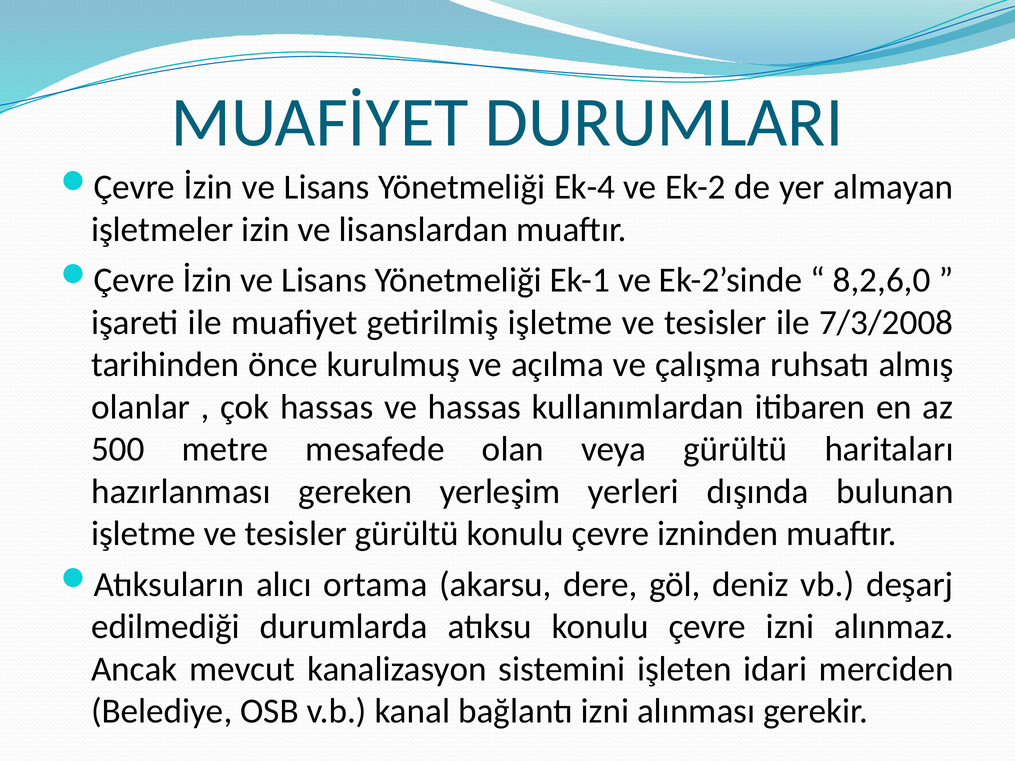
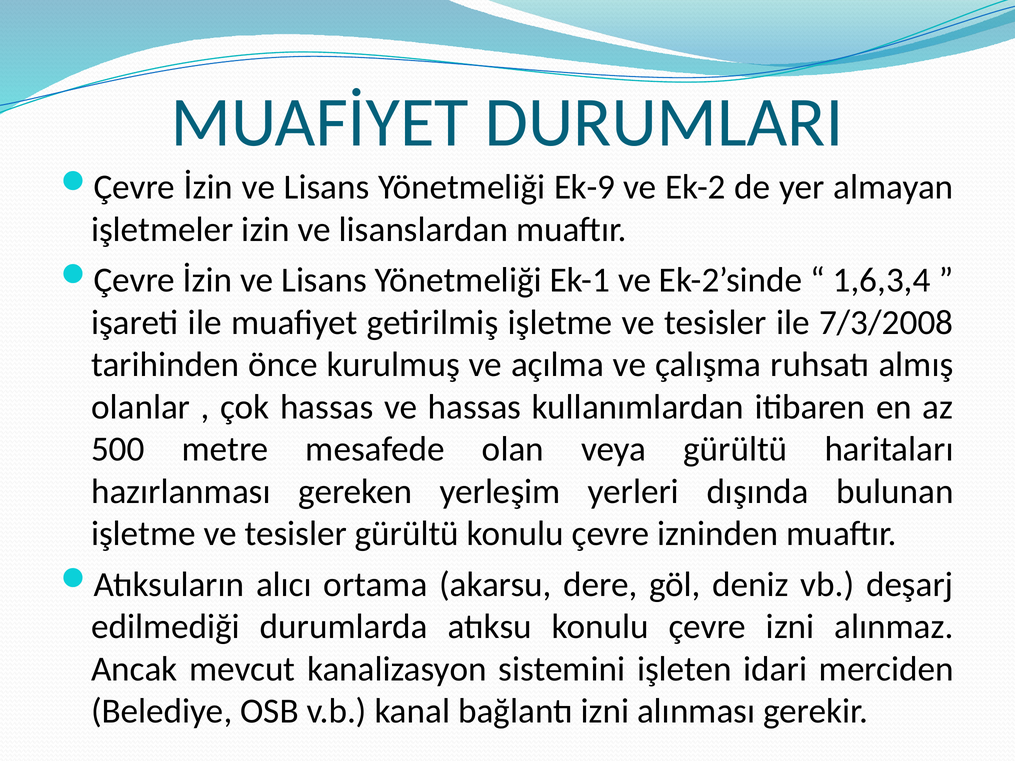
Ek-4: Ek-4 -> Ek-9 (584, 187)
8,2,6,0: 8,2,6,0 -> 1,6,3,4 (882, 280)
